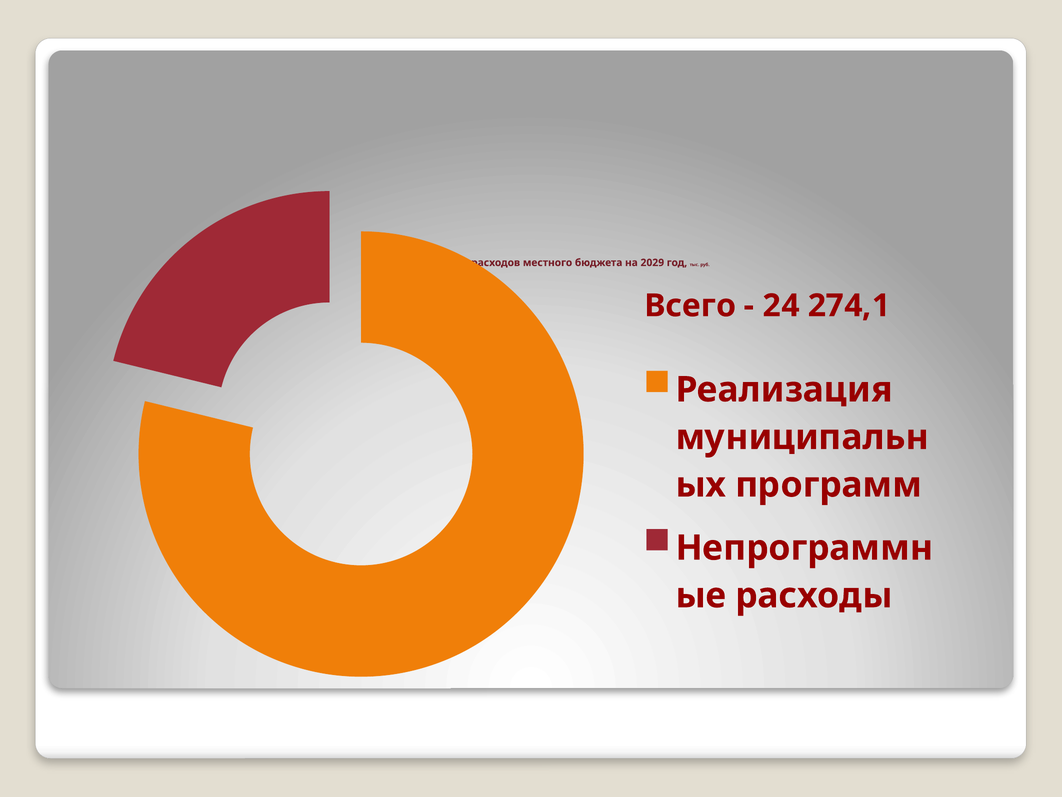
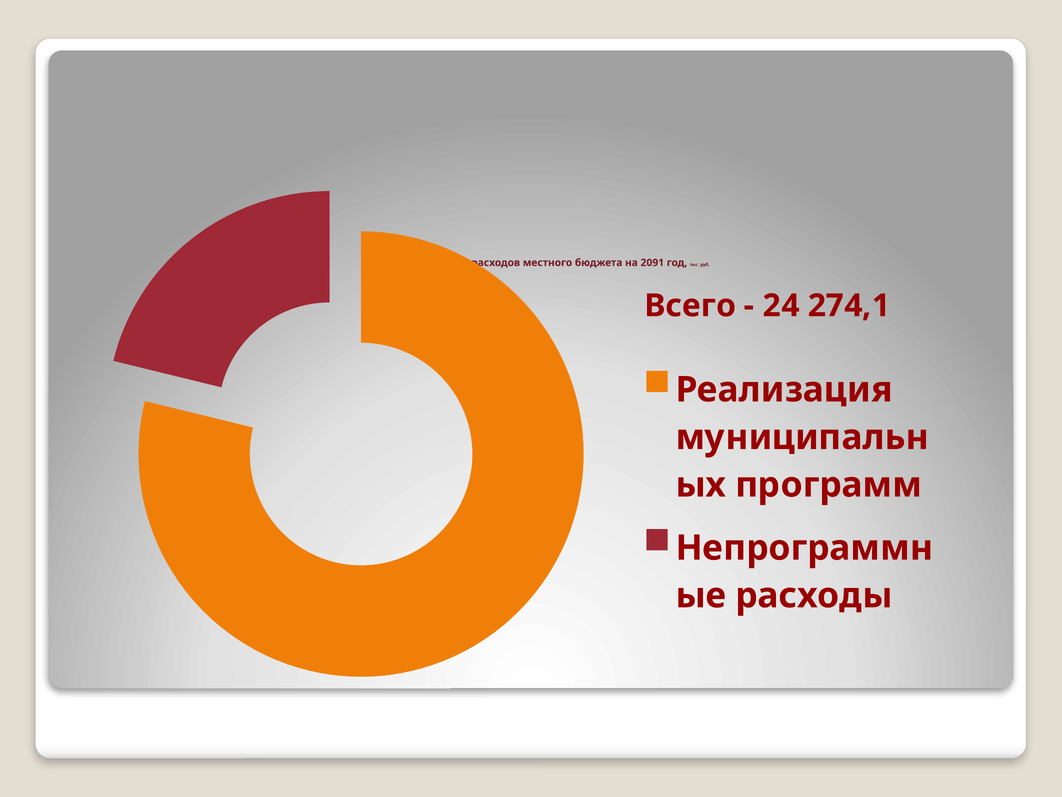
2029: 2029 -> 2091 (652, 263)
